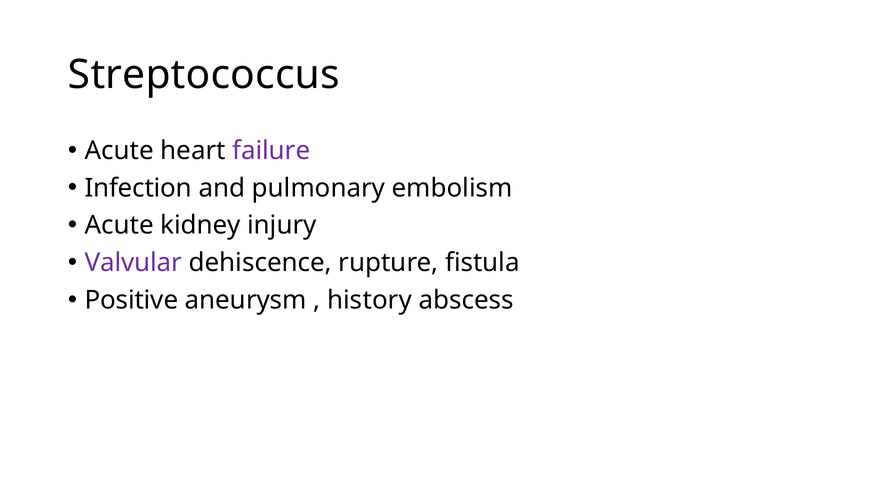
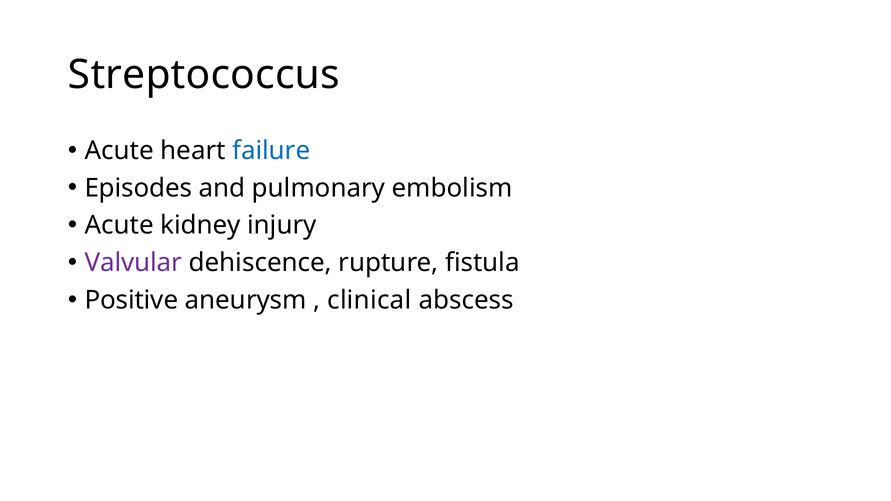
failure colour: purple -> blue (271, 151)
Infection: Infection -> Episodes (138, 188)
history: history -> clinical (369, 300)
